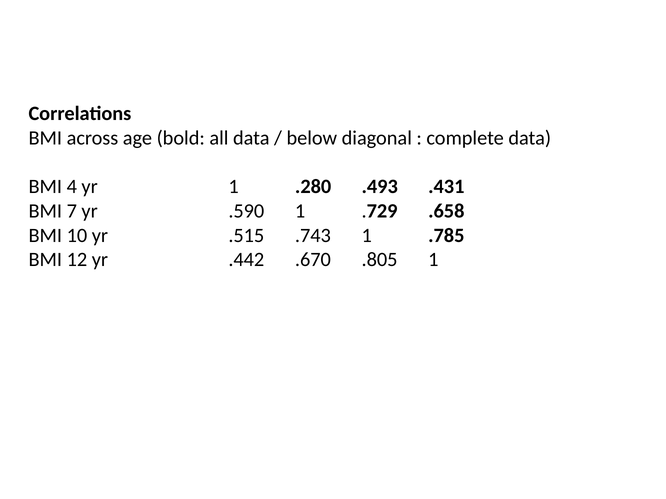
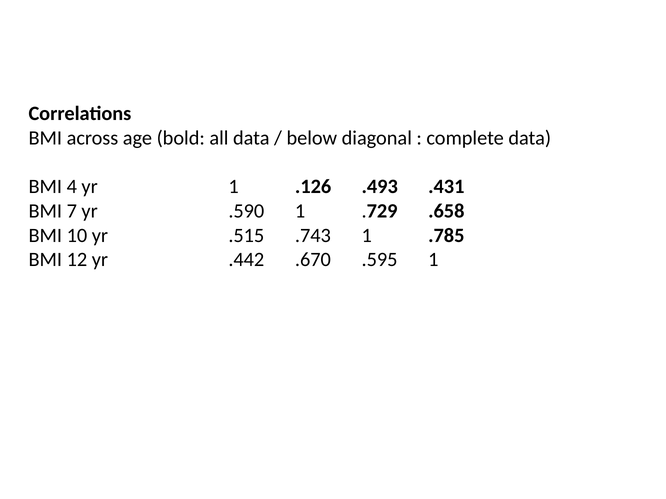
.280: .280 -> .126 (313, 187)
.805: .805 -> .595 (380, 260)
